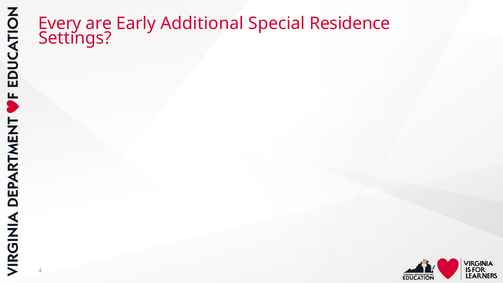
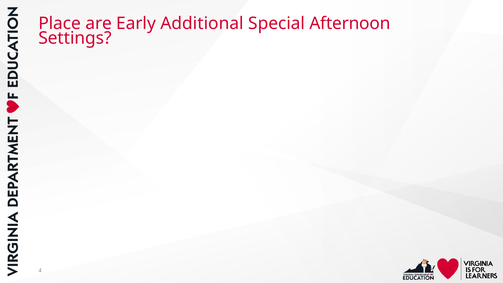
Every: Every -> Place (60, 23)
Residence: Residence -> Afternoon (350, 23)
